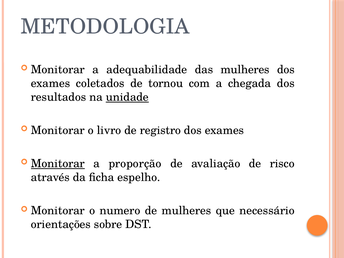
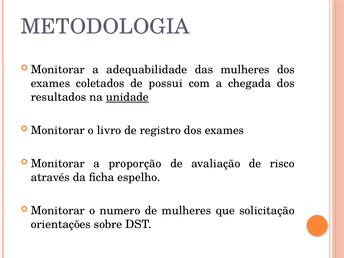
tornou: tornou -> possui (166, 83)
Monitorar underline: present -> none (58, 164)
necessário: necessário -> solicitação (267, 211)
